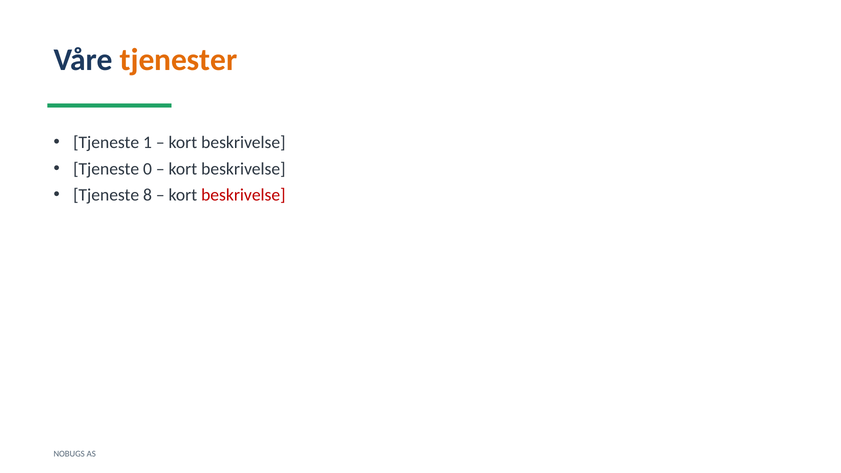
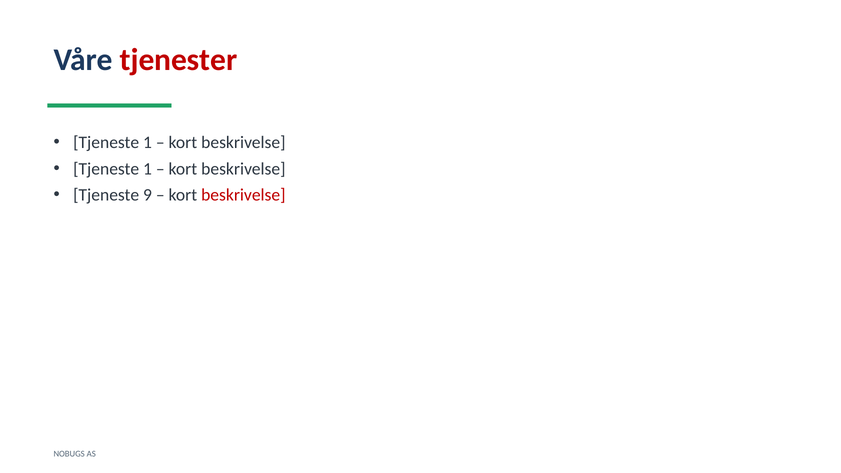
tjenester colour: orange -> red (179, 60)
0: 0 -> 1 (147, 169)
8: 8 -> 9 (147, 195)
